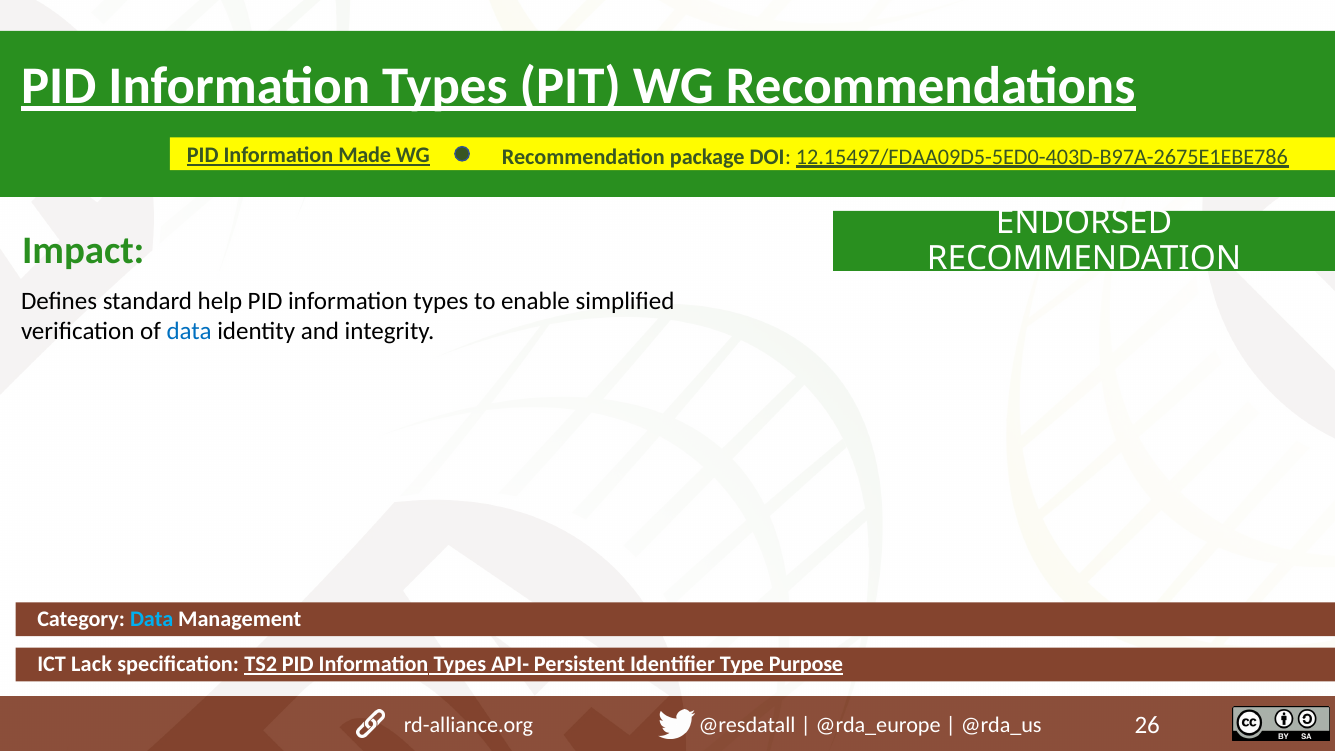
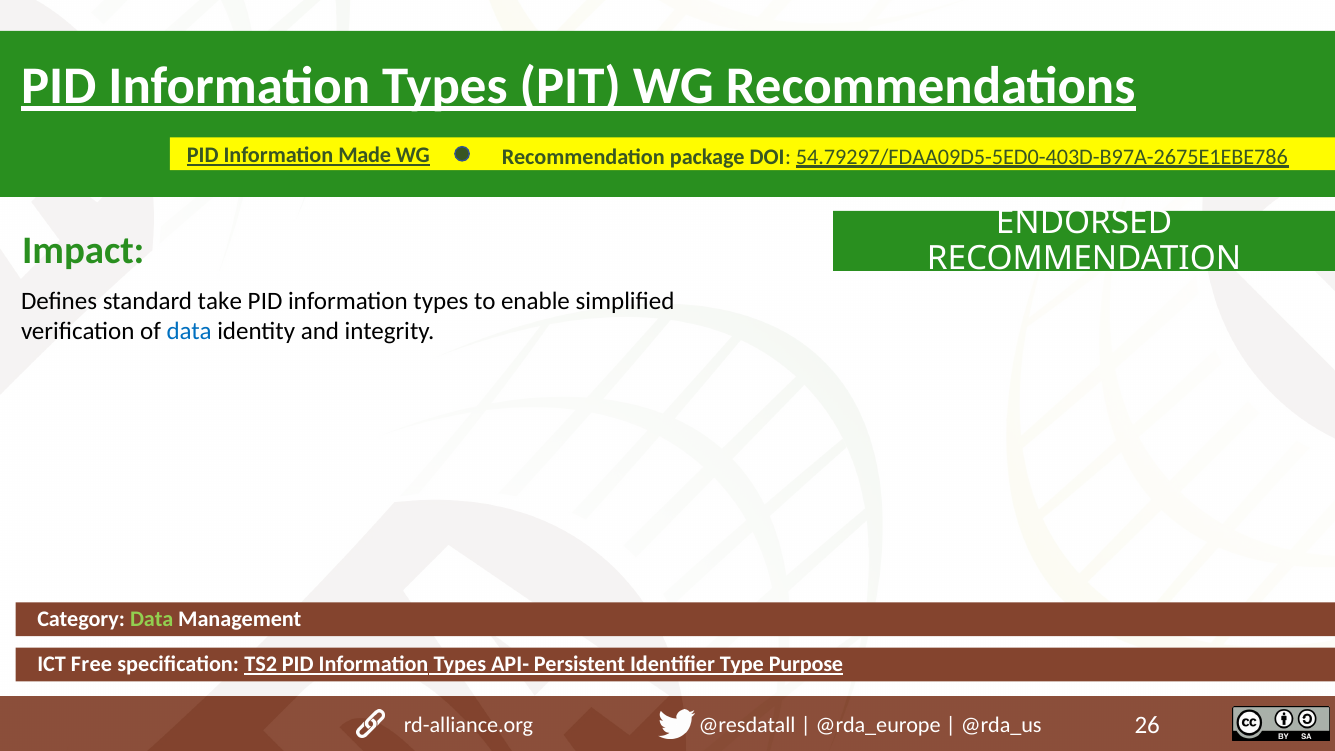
12.15497/FDAA09D5-5ED0-403D-B97A-2675E1EBE786: 12.15497/FDAA09D5-5ED0-403D-B97A-2675E1EBE786 -> 54.79297/FDAA09D5-5ED0-403D-B97A-2675E1EBE786 (1042, 157)
help: help -> take (220, 301)
Data colour: light blue -> light green (152, 619)
Lack: Lack -> Free (92, 664)
